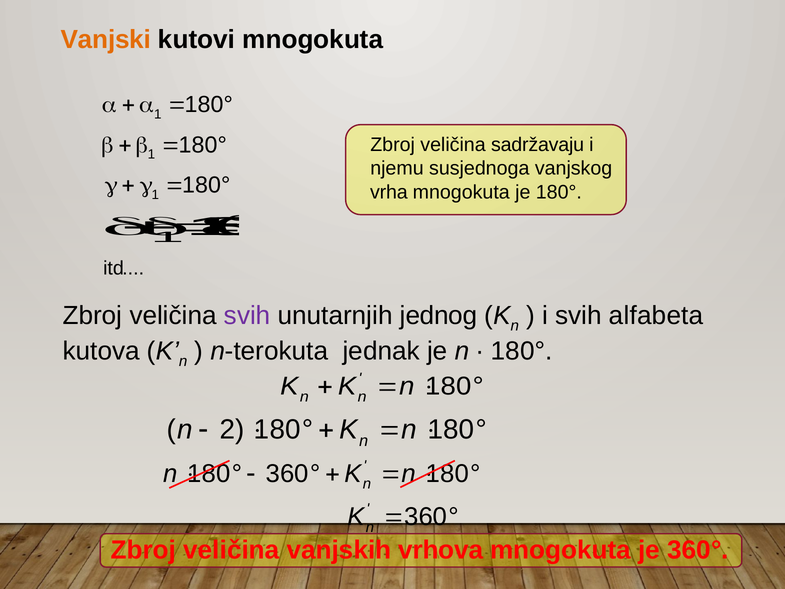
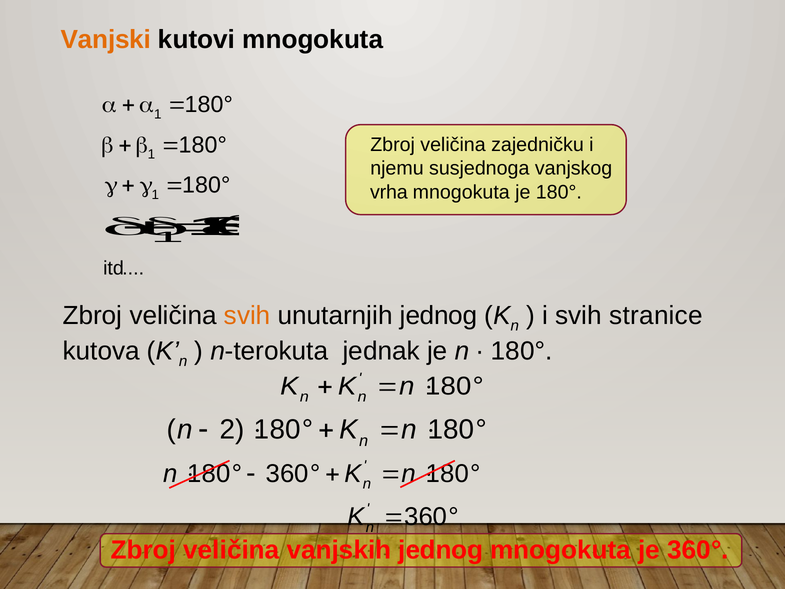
sadržavaju: sadržavaju -> zajedničku (537, 145)
svih colour: purple -> orange (247, 315)
alfabeta: alfabeta -> stranice (656, 315)
vanjskih vrhova: vrhova -> jednog (441, 550)
